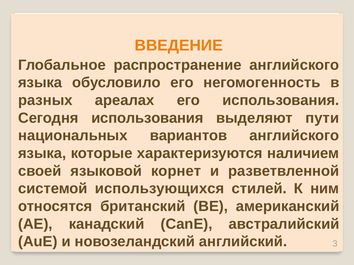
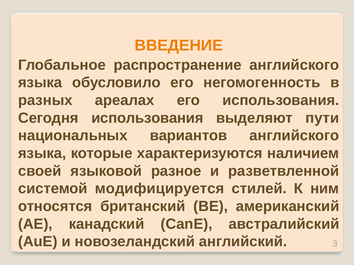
корнет: корнет -> разное (176, 171)
использующихся: использующихся -> модифицируется (160, 189)
